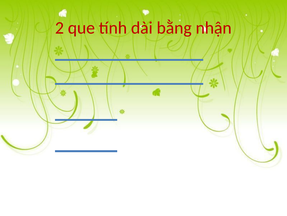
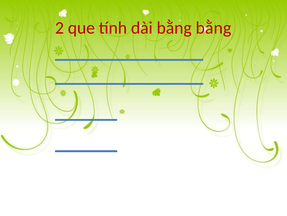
bằng nhận: nhận -> bằng (214, 28)
